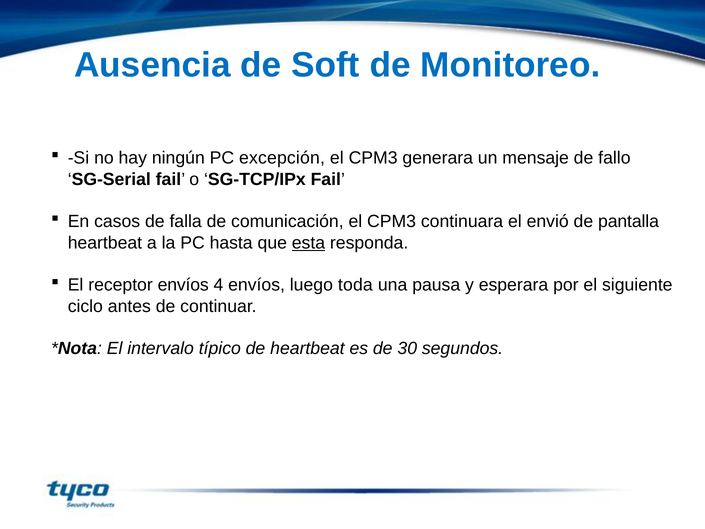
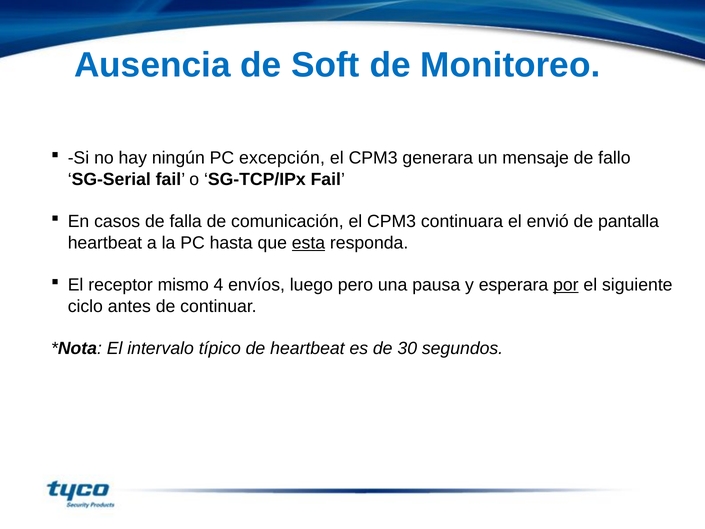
receptor envíos: envíos -> mismo (183, 285)
toda: toda -> pero (355, 285)
por underline: none -> present (566, 285)
